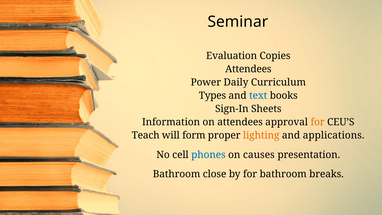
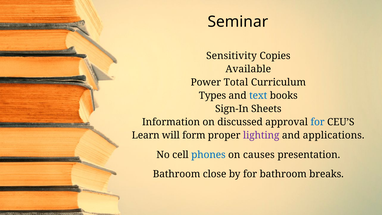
Evaluation: Evaluation -> Sensitivity (232, 56)
Attendees: Attendees -> Available (248, 69)
Daily: Daily -> Total (236, 82)
on attendees: attendees -> discussed (240, 122)
for colour: orange -> blue (318, 122)
Teach: Teach -> Learn (146, 135)
lighting colour: orange -> purple (261, 135)
